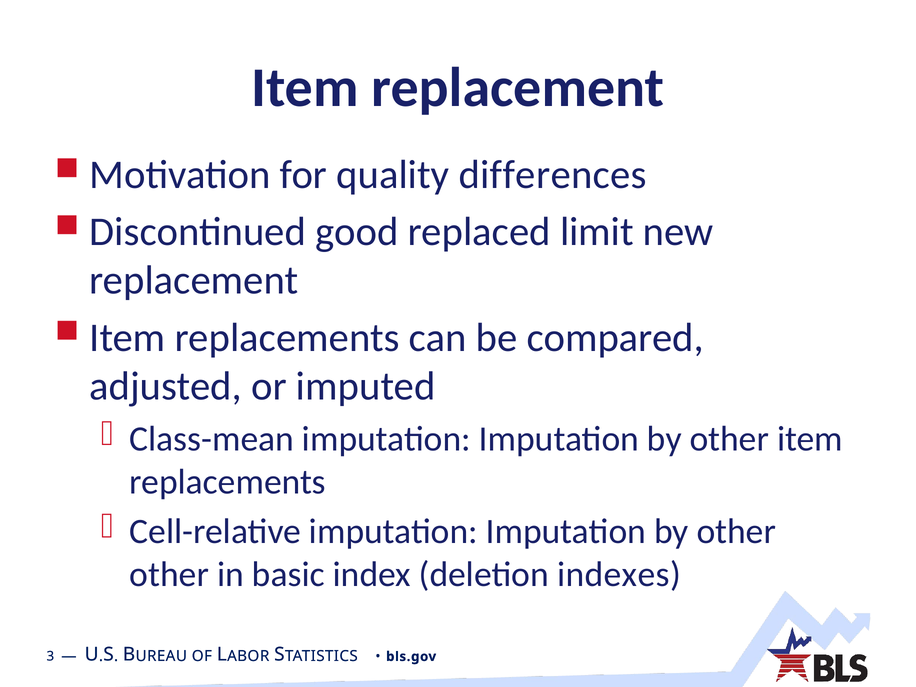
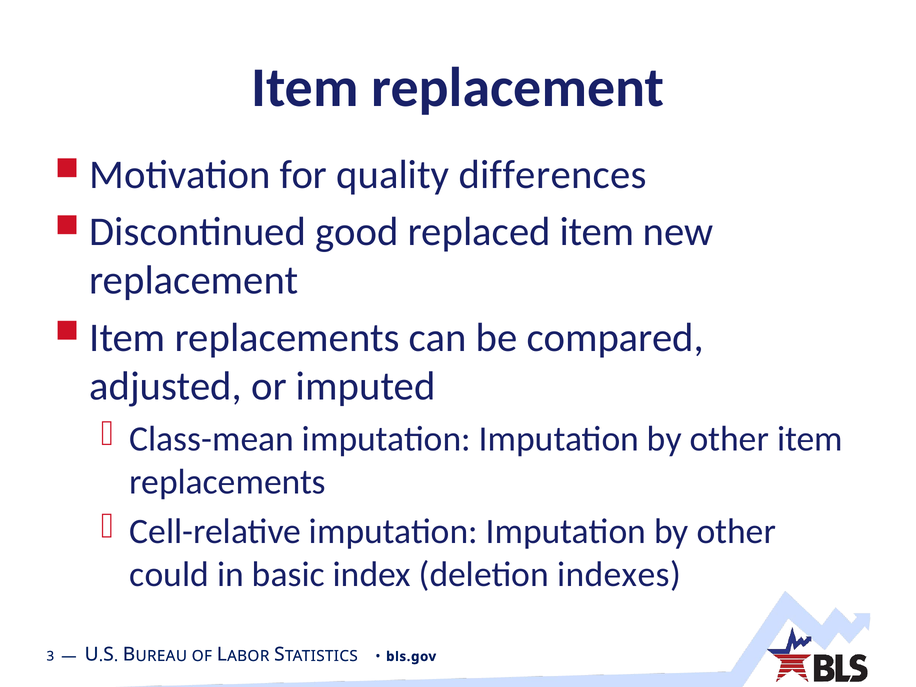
replaced limit: limit -> item (597, 232)
other: other -> could (169, 574)
